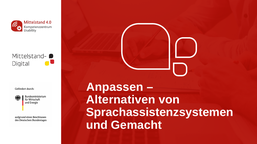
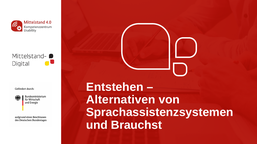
Anpassen: Anpassen -> Entstehen (115, 87)
Gemacht: Gemacht -> Brauchst (136, 125)
